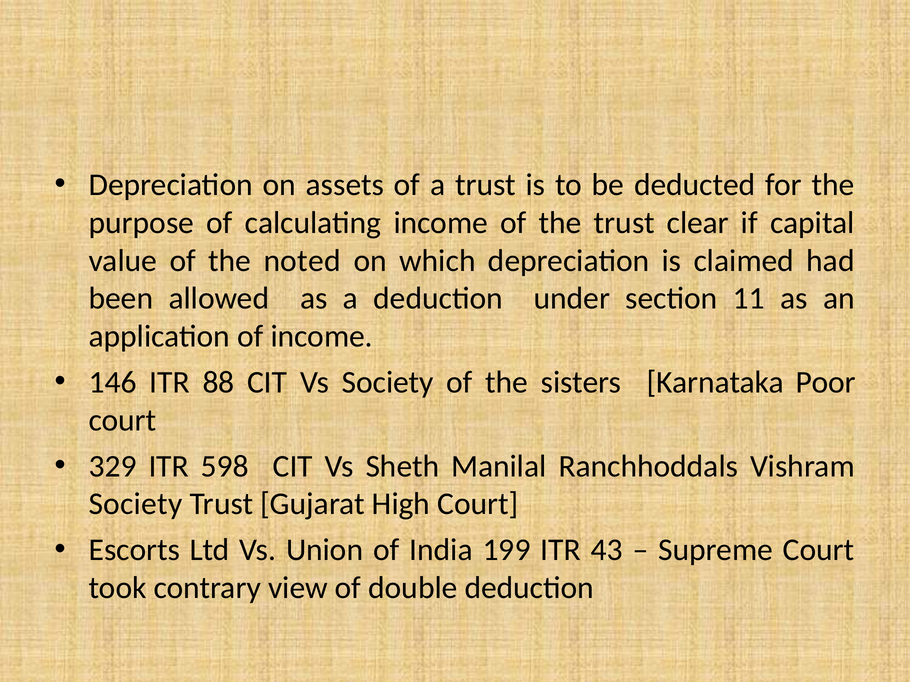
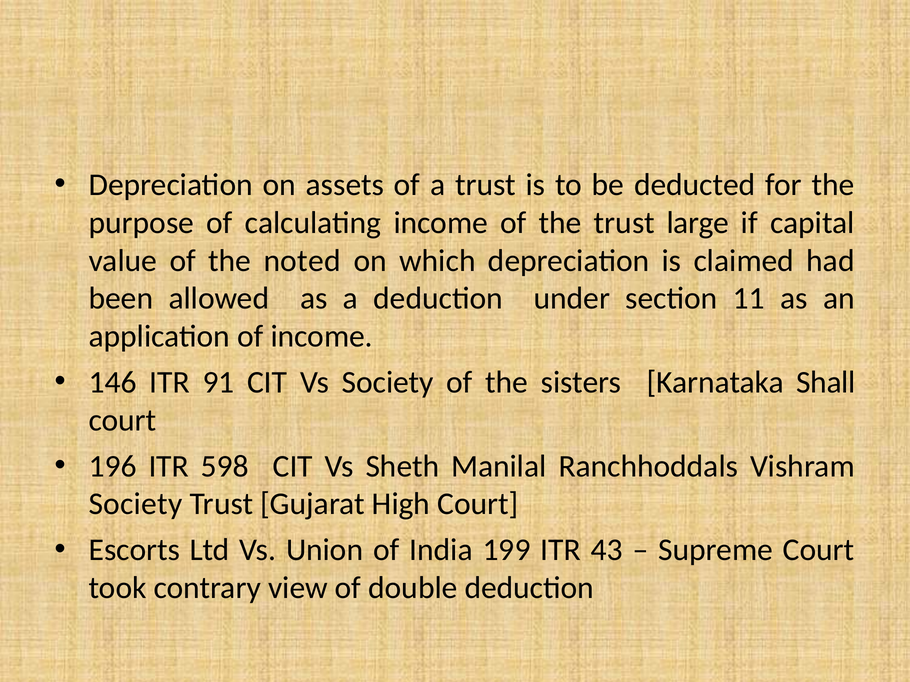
clear: clear -> large (698, 223)
88: 88 -> 91 (218, 383)
Poor: Poor -> Shall (826, 383)
329: 329 -> 196 (113, 466)
